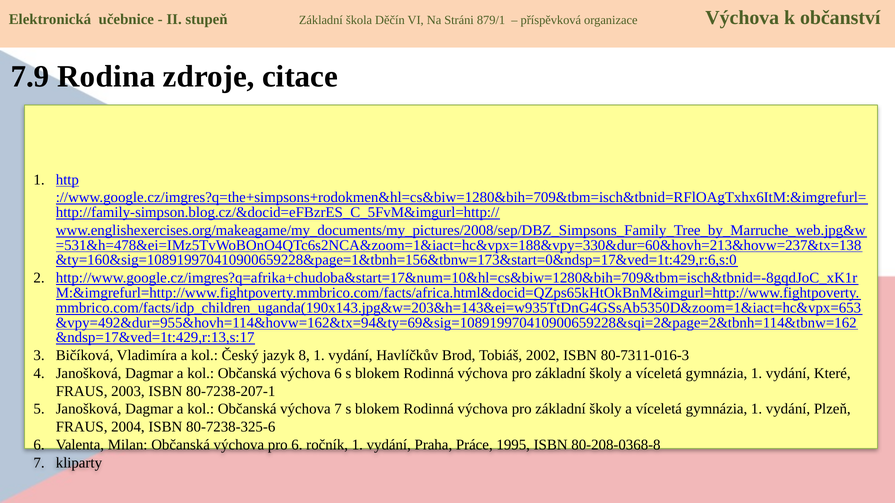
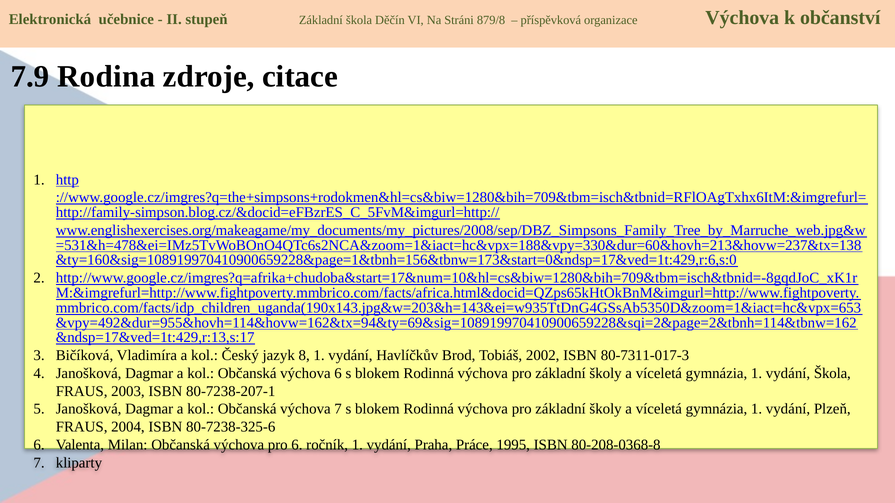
879/1: 879/1 -> 879/8 (491, 20)
80-7311-016-3: 80-7311-016-3 -> 80-7311-017-3 (645, 356)
vydání Které: Které -> Škola (832, 374)
